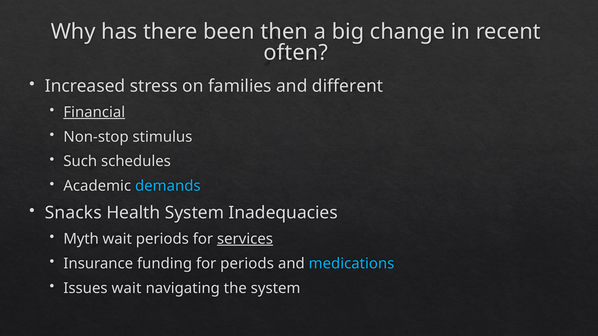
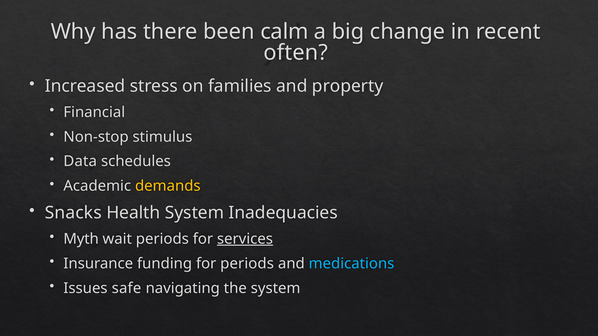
then: then -> calm (284, 32)
different: different -> property (348, 86)
Financial underline: present -> none (94, 112)
Such: Such -> Data (80, 162)
demands colour: light blue -> yellow (168, 186)
Issues wait: wait -> safe (126, 288)
